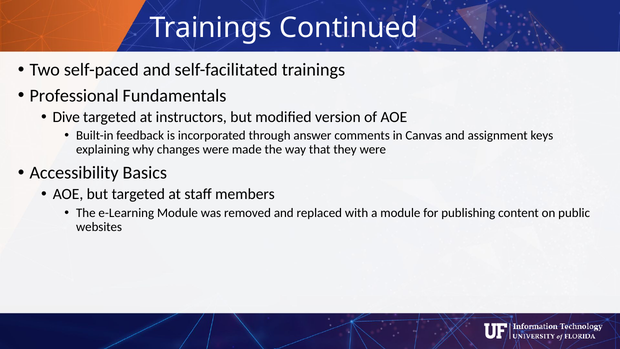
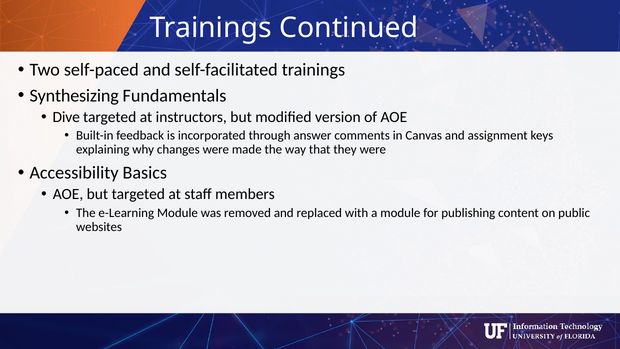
Professional: Professional -> Synthesizing (74, 96)
